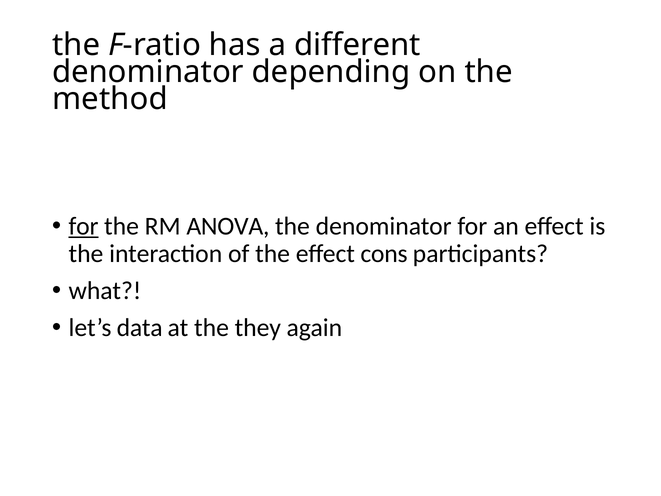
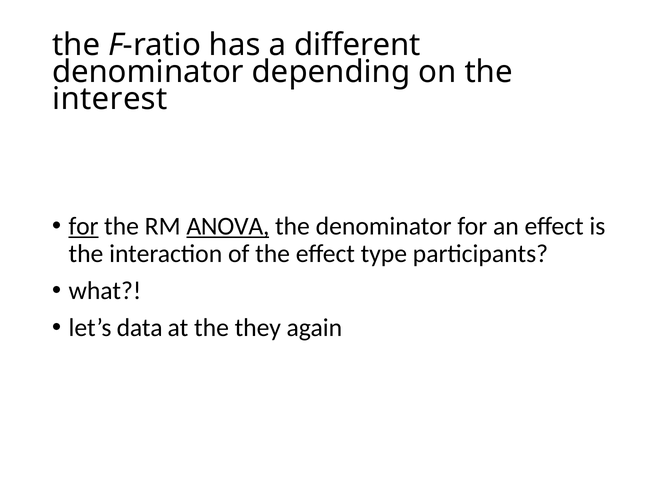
method: method -> interest (110, 99)
ANOVA underline: none -> present (228, 226)
cons: cons -> type (384, 254)
